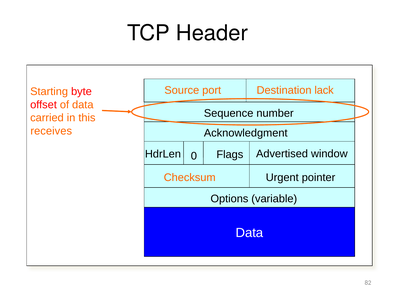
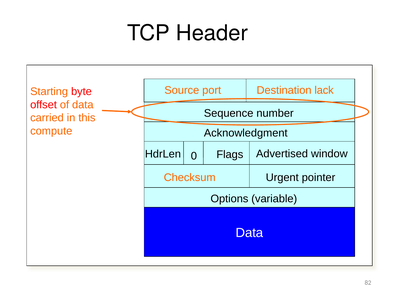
receives: receives -> compute (51, 131)
